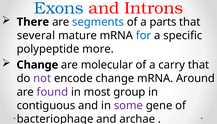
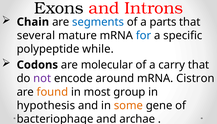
Exons colour: blue -> black (59, 8)
There: There -> Chain (33, 22)
more: more -> while (98, 49)
Change: Change -> Codons (37, 65)
encode change: change -> around (115, 78)
Around: Around -> Cistron (195, 78)
found colour: purple -> orange (52, 91)
contiguous: contiguous -> hypothesis (46, 105)
some colour: purple -> orange (128, 105)
